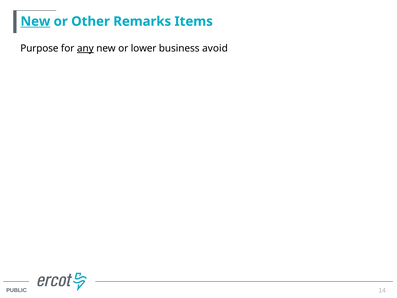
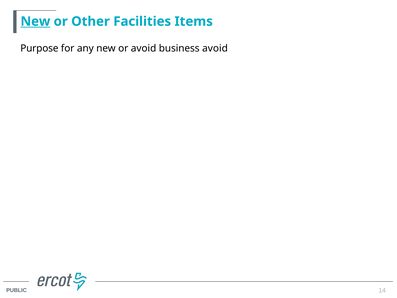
Remarks: Remarks -> Facilities (142, 21)
any underline: present -> none (85, 48)
or lower: lower -> avoid (144, 48)
